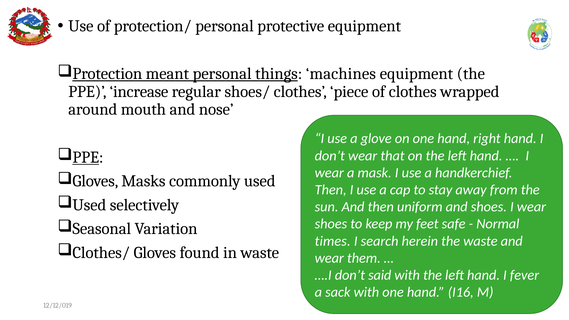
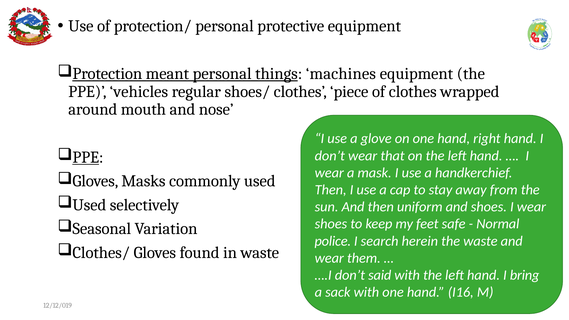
increase: increase -> vehicles (139, 92)
times: times -> police (333, 241)
fever: fever -> bring (525, 275)
